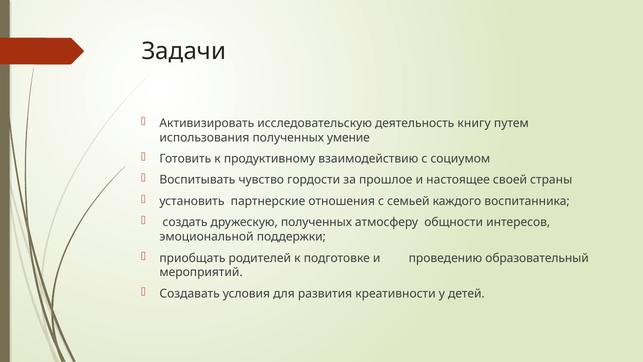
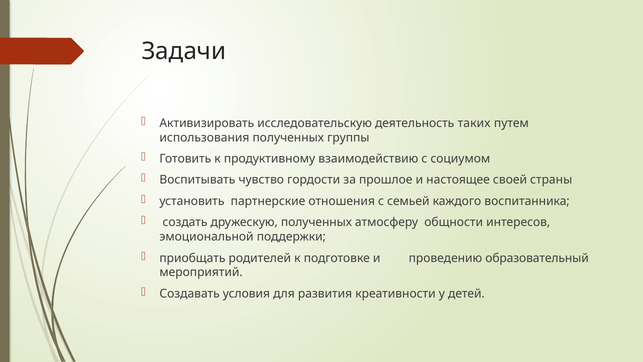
книгу: книгу -> таких (474, 123)
умение: умение -> группы (348, 137)
